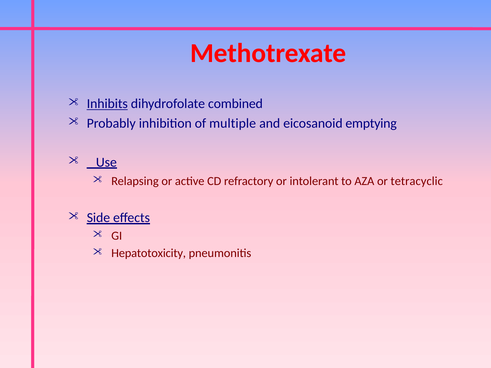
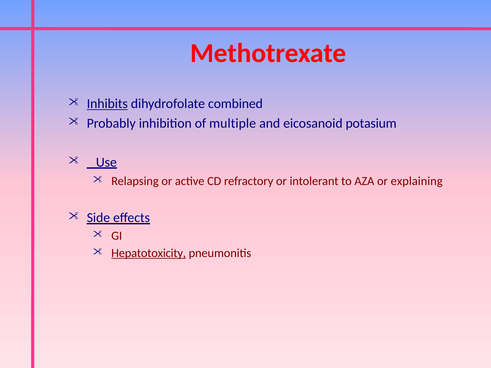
emptying: emptying -> potasium (371, 123)
tetracyclic: tetracyclic -> explaining (417, 181)
Hepatotoxicity underline: none -> present (149, 253)
